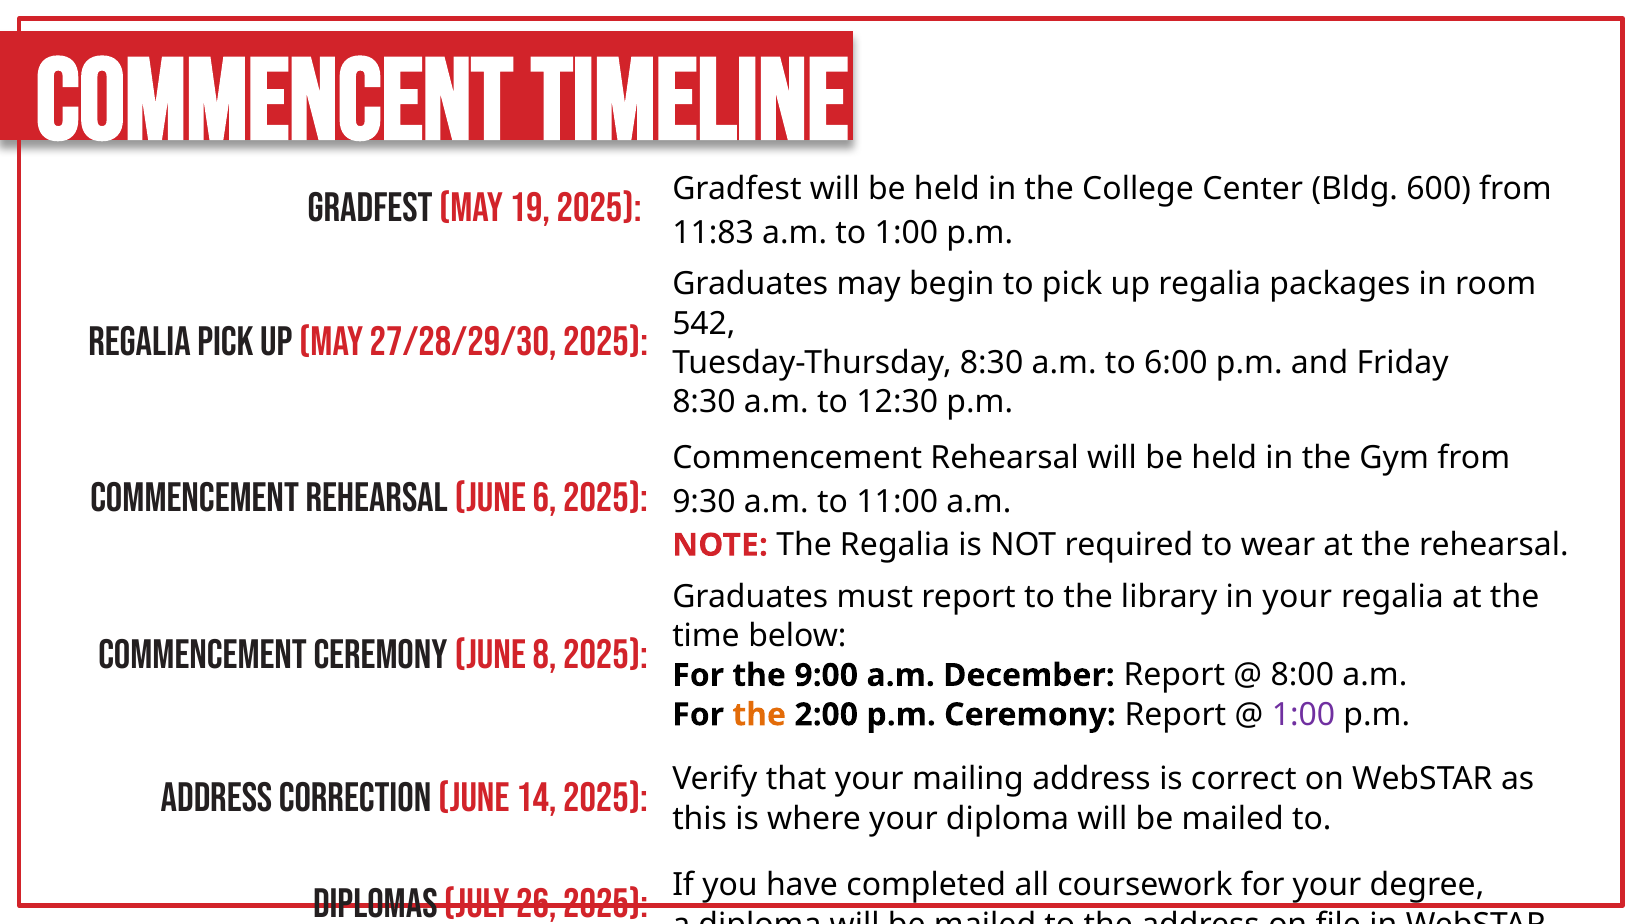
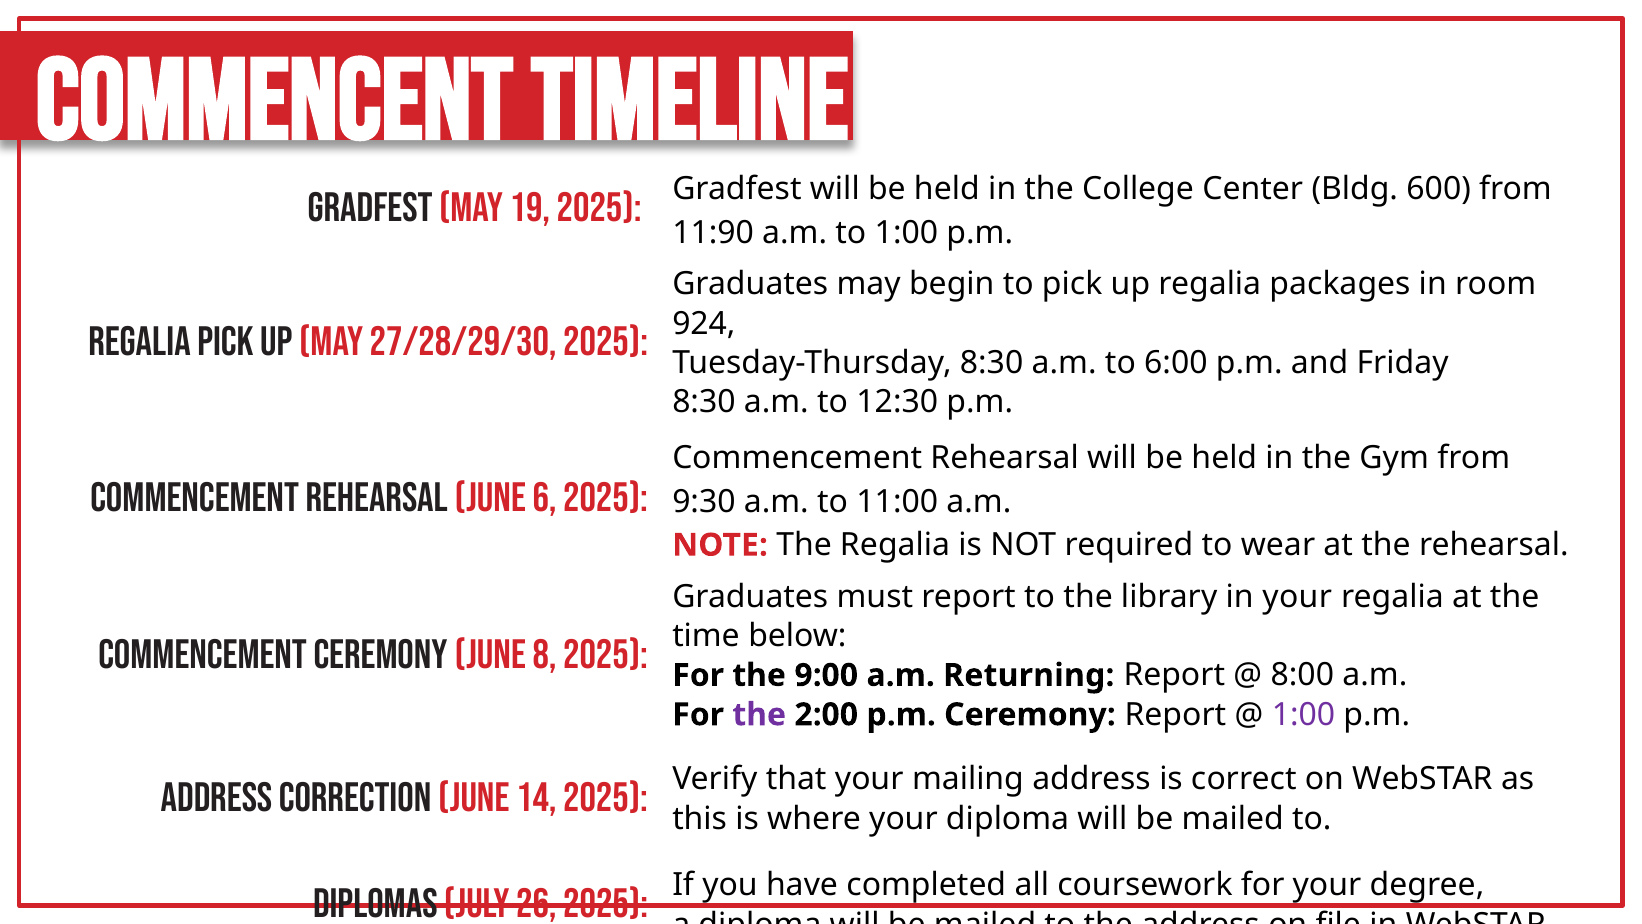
11:83: 11:83 -> 11:90 (713, 233)
542: 542 -> 924 (704, 324)
December: December -> Returning (1029, 675)
the colour: orange -> purple (759, 714)
